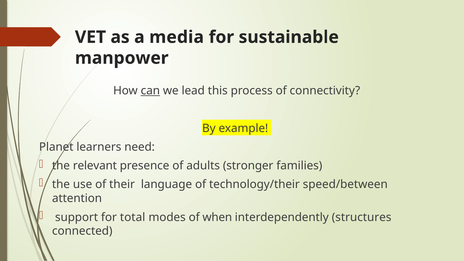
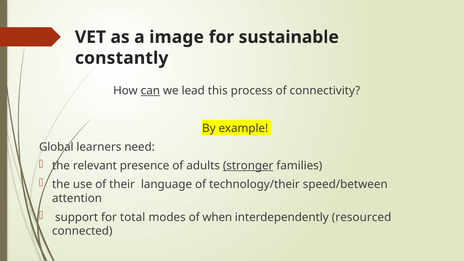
media: media -> image (177, 37)
manpower: manpower -> constantly (122, 58)
Planet: Planet -> Global (56, 147)
stronger underline: none -> present (248, 166)
structures: structures -> resourced (362, 217)
